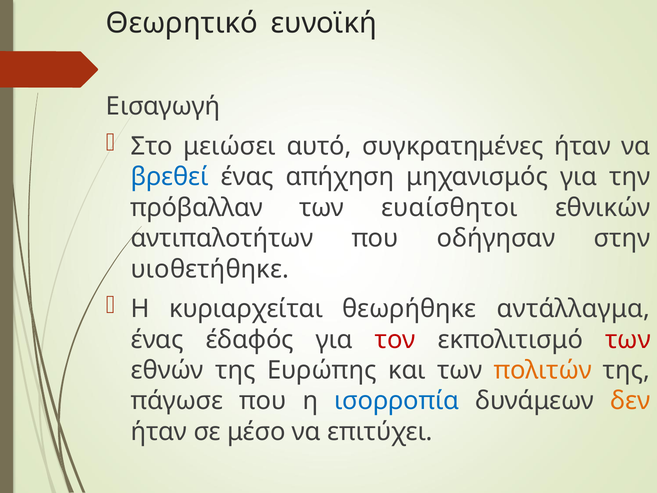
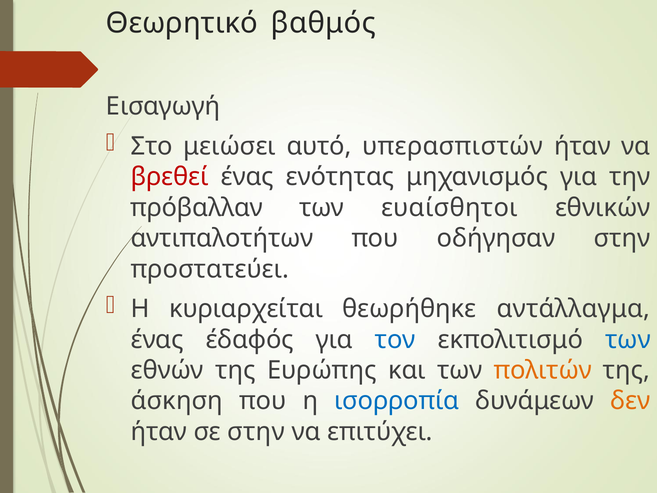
ευνοϊκή: ευνοϊκή -> βαθμός (323, 23)
συγκρατημένες: συγκρατημένες -> υπερασπιστών (453, 146)
βρεθεί colour: blue -> red (170, 177)
απήχηση: απήχηση -> ενότητας (340, 177)
υιοθετήθηκε: υιοθετήθηκε -> προστατεύει (210, 269)
τον colour: red -> blue (395, 339)
των colour: red -> blue (628, 339)
πάγωσε: πάγωσε -> άσκηση (177, 401)
σε μέσο: μέσο -> στην (256, 431)
